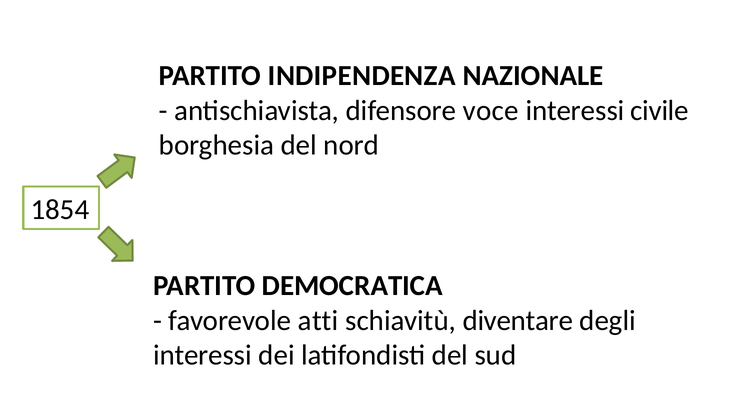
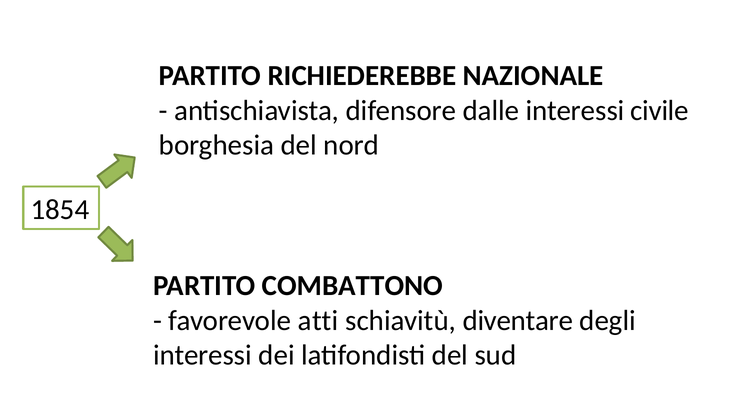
INDIPENDENZA: INDIPENDENZA -> RICHIEDEREBBE (362, 76)
voce: voce -> dalle (491, 110)
DEMOCRATICA: DEMOCRATICA -> COMBATTONO (352, 285)
